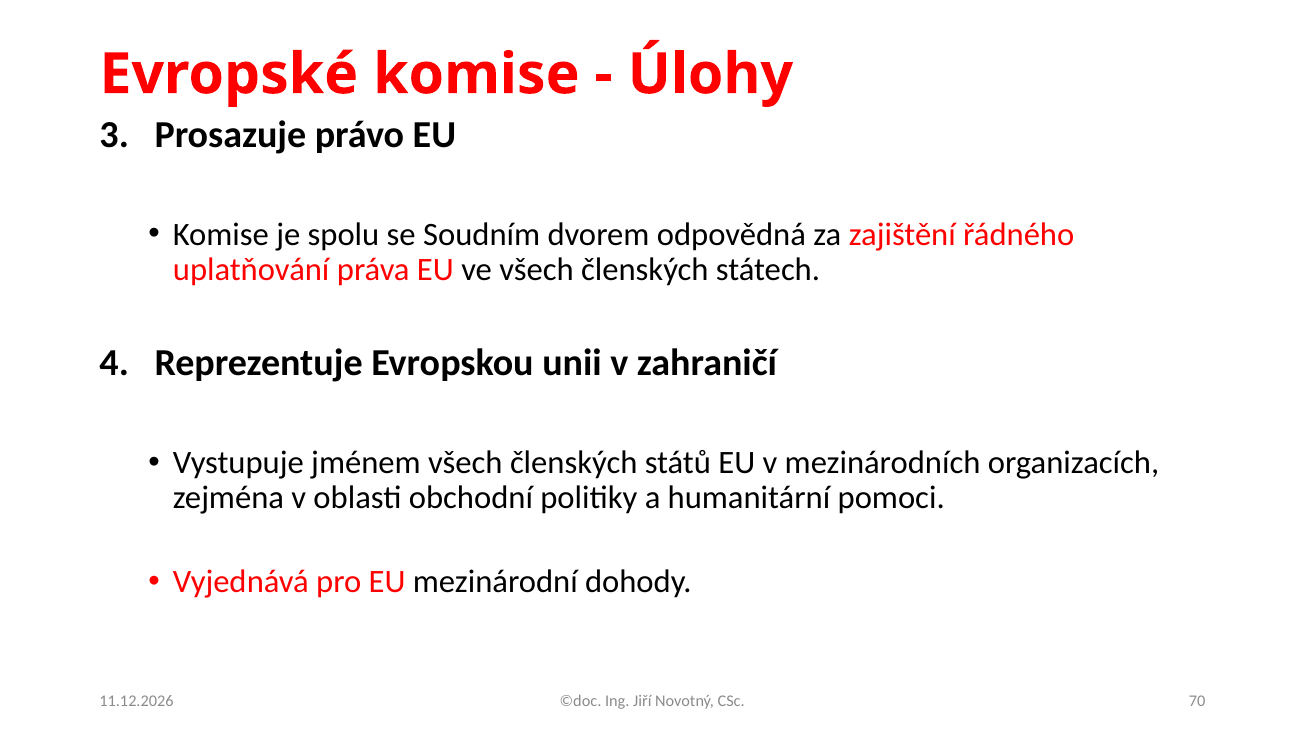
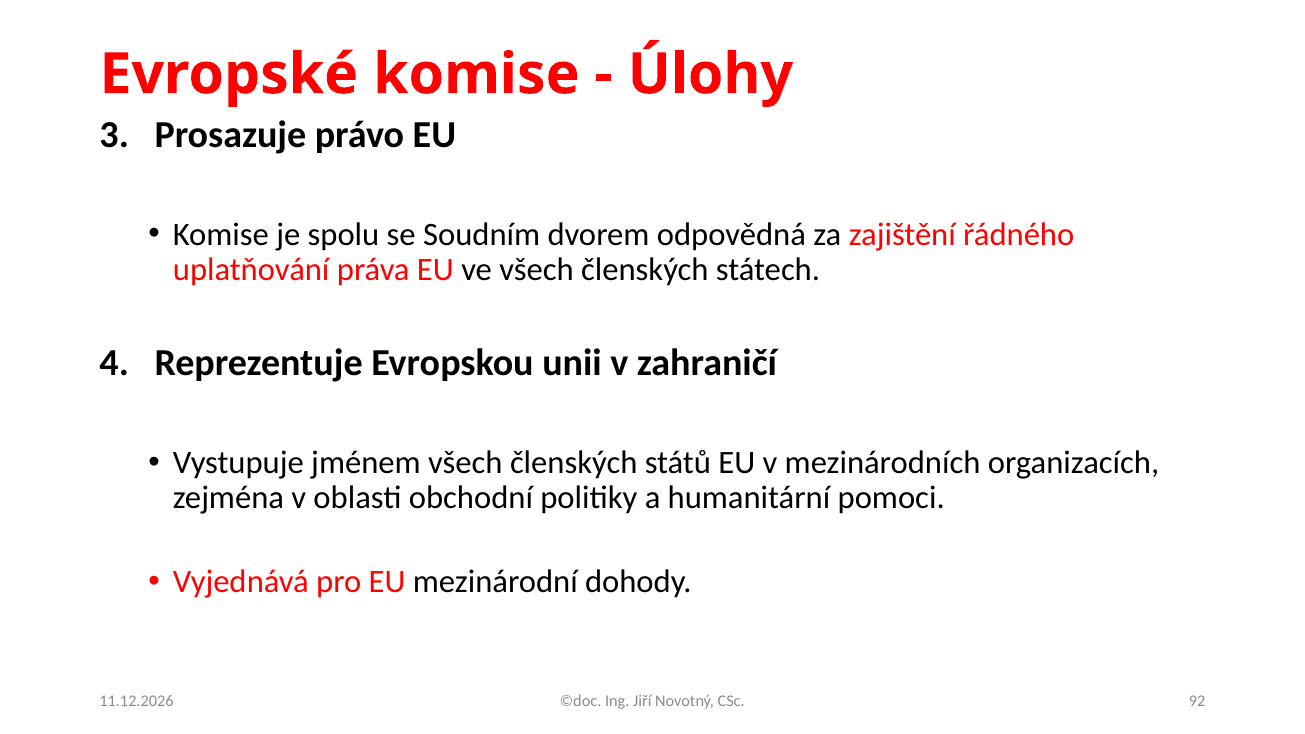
70: 70 -> 92 (1197, 701)
